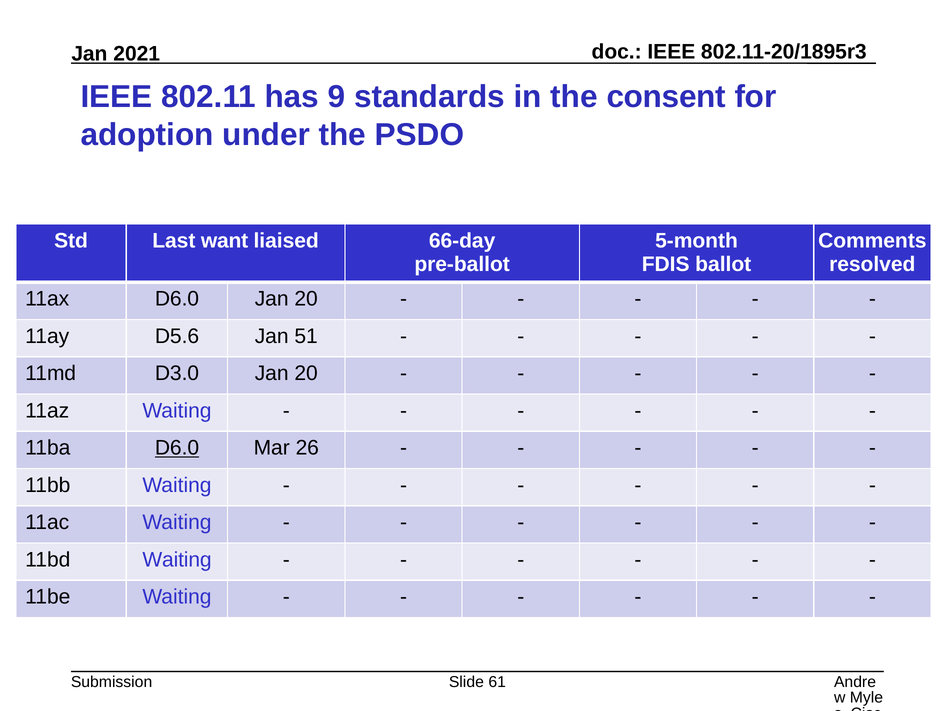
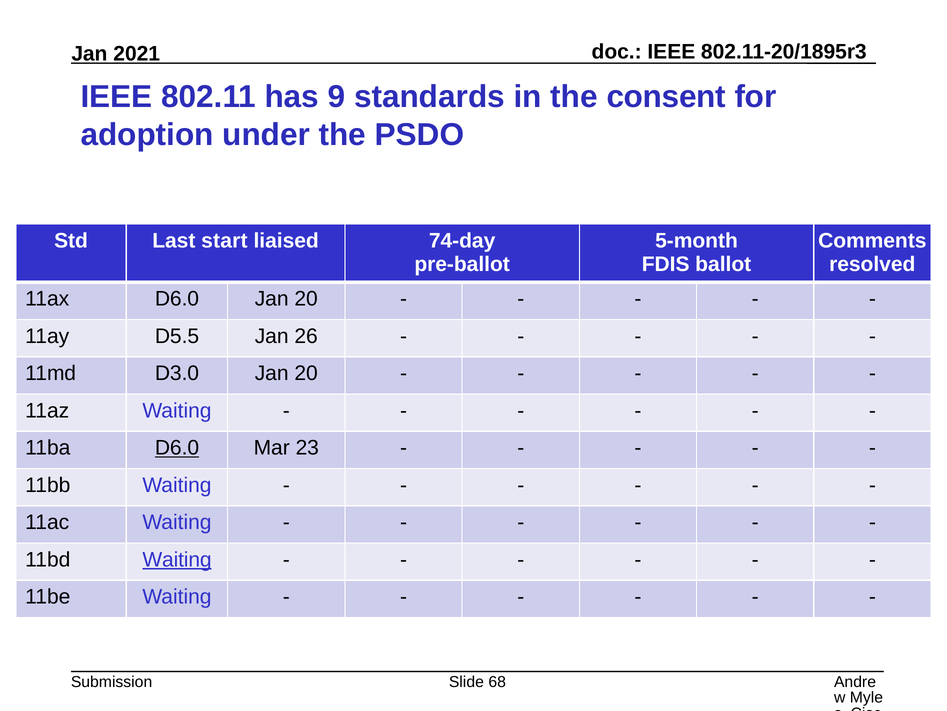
want: want -> start (224, 241)
66-day: 66-day -> 74-day (462, 241)
D5.6: D5.6 -> D5.5 (177, 336)
51: 51 -> 26 (306, 336)
26: 26 -> 23 (307, 448)
Waiting underline: none -> present (177, 559)
61: 61 -> 68 (497, 681)
